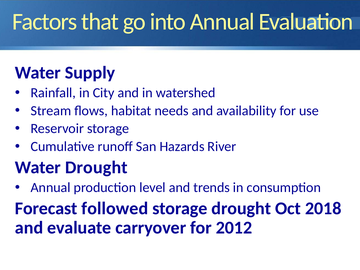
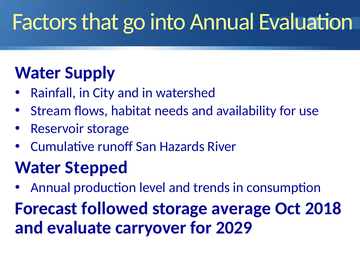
Water Drought: Drought -> Stepped (96, 167)
storage drought: drought -> average (241, 208)
2012: 2012 -> 2029 (234, 228)
